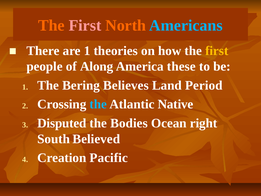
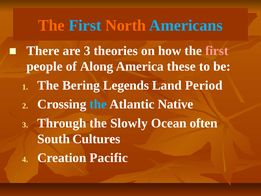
First colour: pink -> light blue (85, 25)
are 1: 1 -> 3 (87, 51)
first colour: yellow -> pink (217, 51)
Believes: Believes -> Legends (126, 85)
Disputed: Disputed -> Through (62, 123)
Bodies: Bodies -> Slowly (129, 123)
right: right -> often (204, 123)
Believed: Believed -> Cultures (96, 139)
